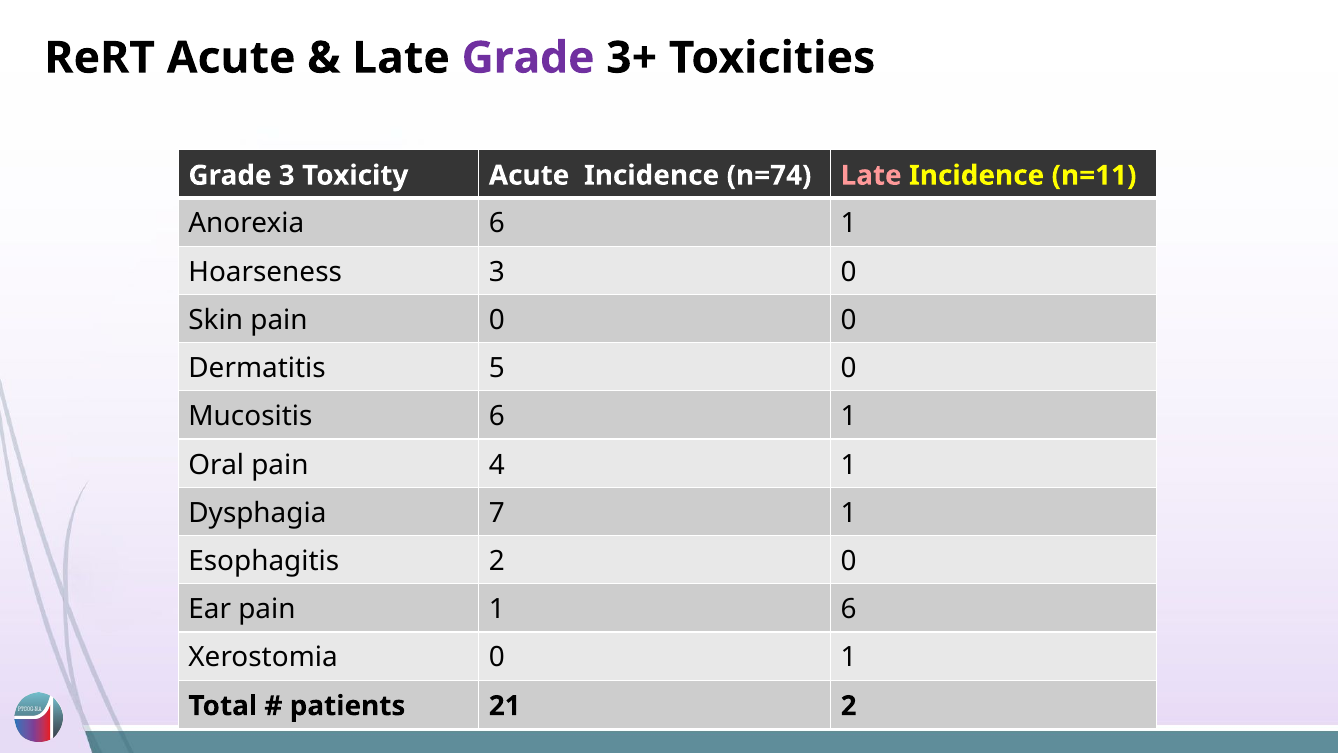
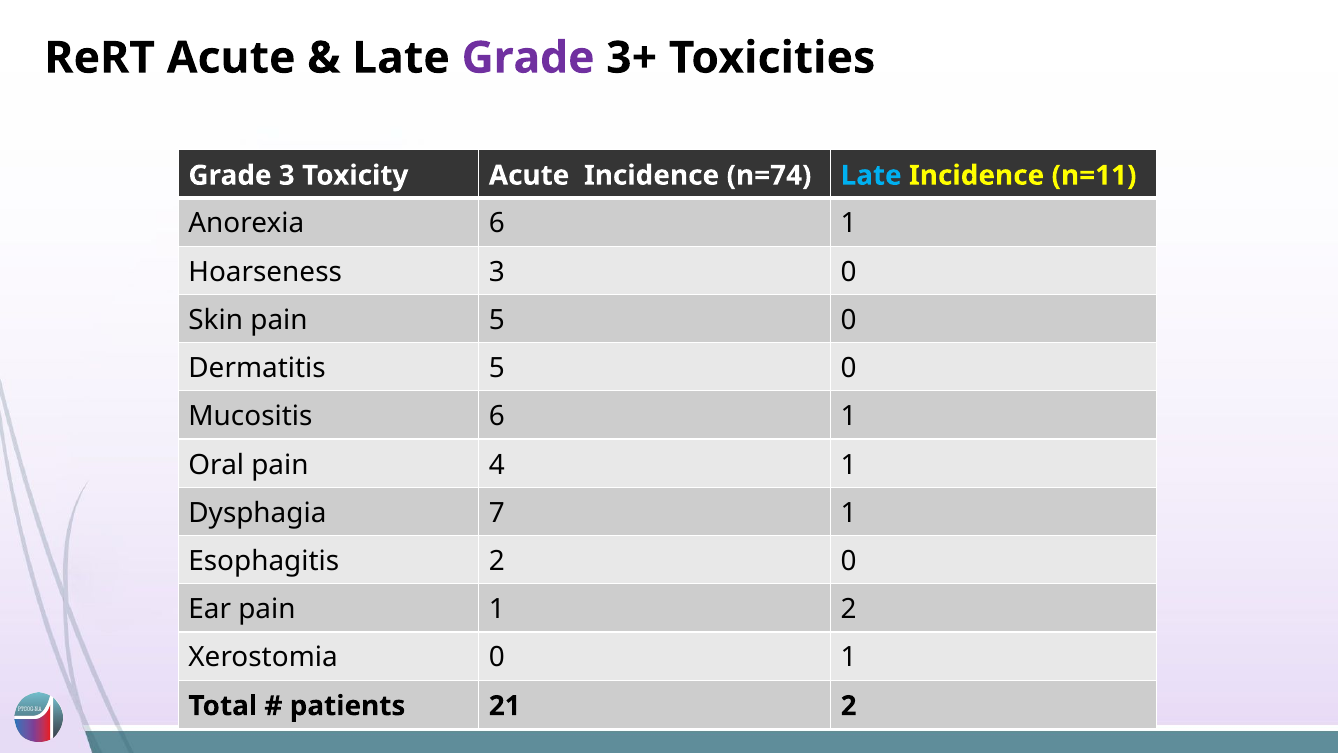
Late colour: pink -> light blue (871, 175)
pain 0: 0 -> 5 (497, 320)
1 6: 6 -> 2 (849, 609)
